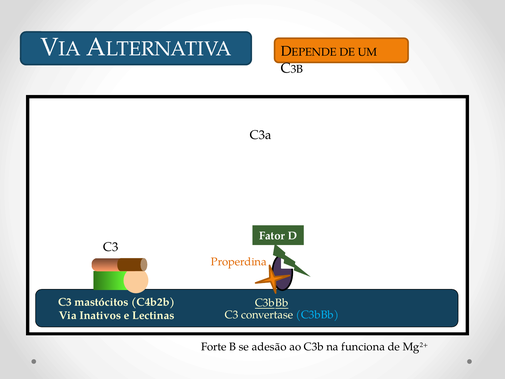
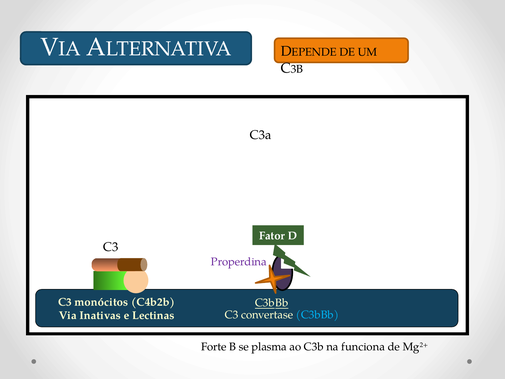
Properdina colour: orange -> purple (239, 262)
mastócitos: mastócitos -> monócitos (101, 302)
Inativos: Inativos -> Inativas (100, 315)
adesão: adesão -> plasma (269, 347)
